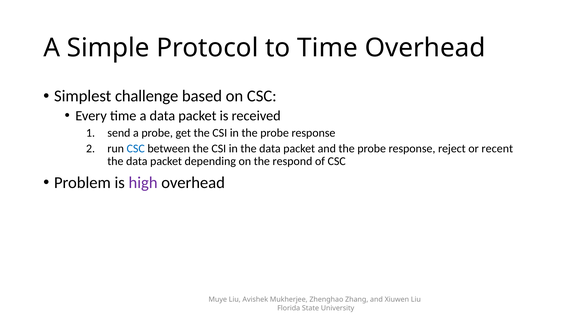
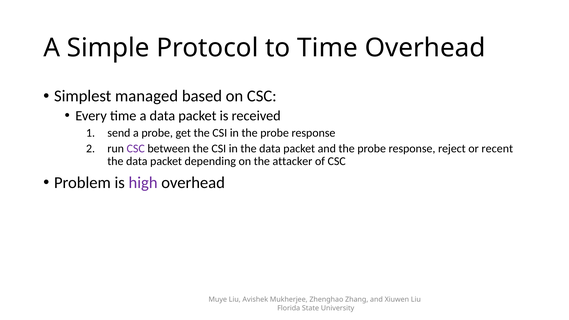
challenge: challenge -> managed (147, 96)
CSC colour: blue -> purple (136, 149)
respond: respond -> attacker (292, 161)
